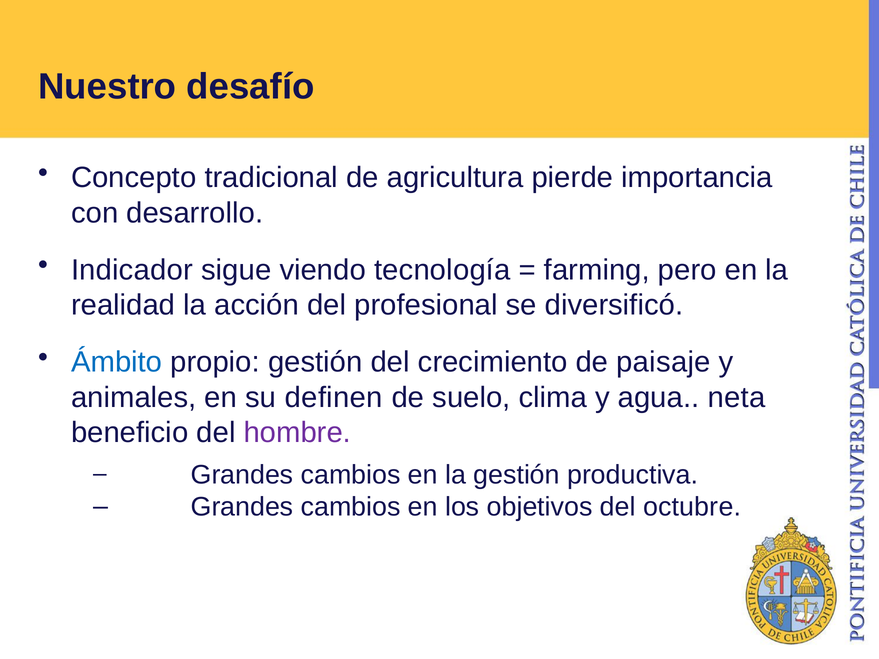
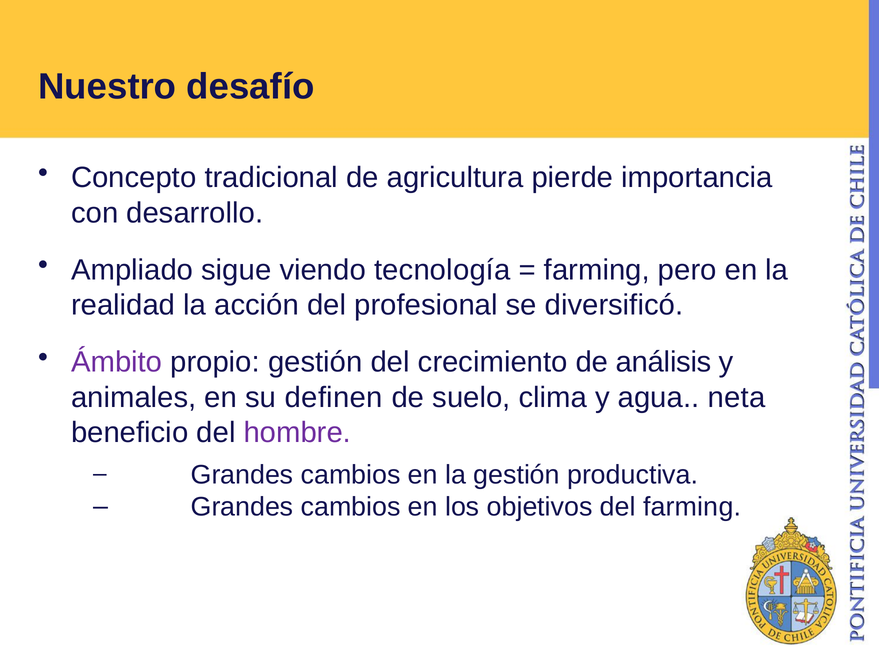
Indicador: Indicador -> Ampliado (132, 270)
Ámbito colour: blue -> purple (117, 362)
paisaje: paisaje -> análisis (664, 362)
del octubre: octubre -> farming (692, 507)
